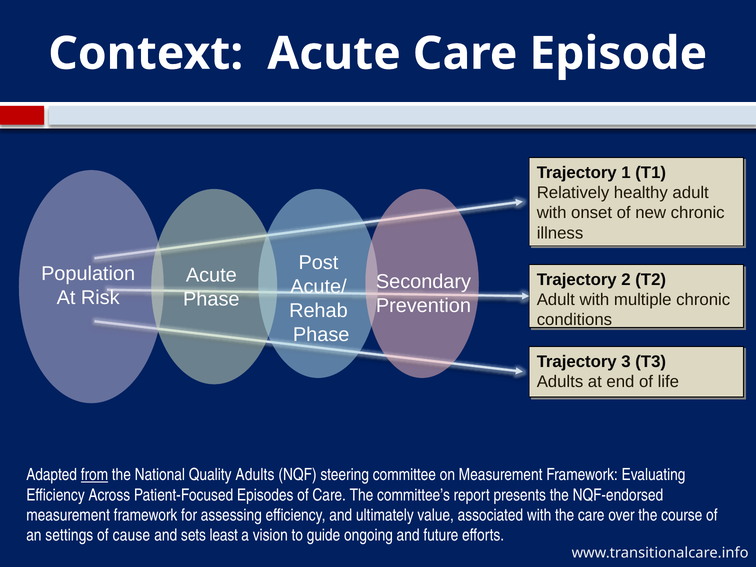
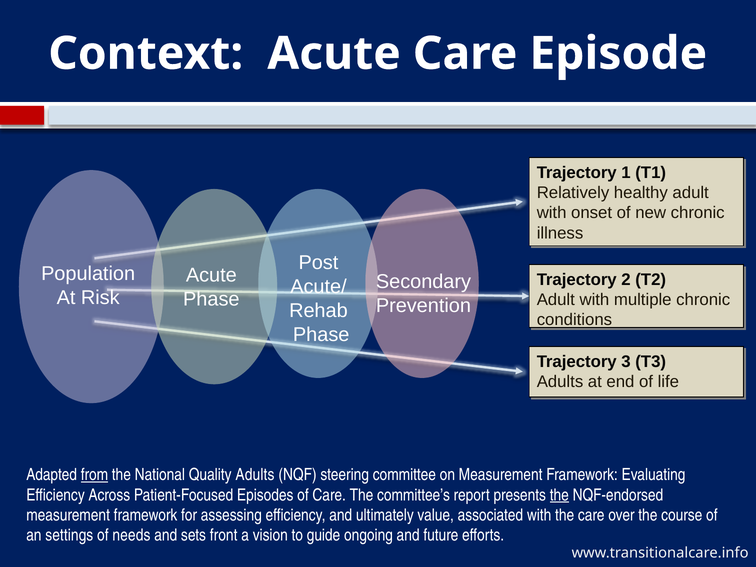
the underline: none -> present (559, 495)
cause: cause -> needs (131, 535)
least: least -> front (224, 535)
